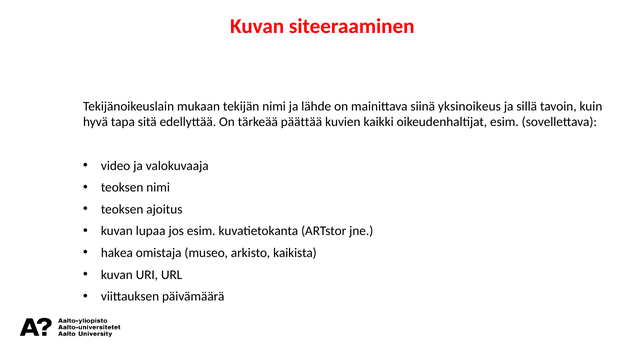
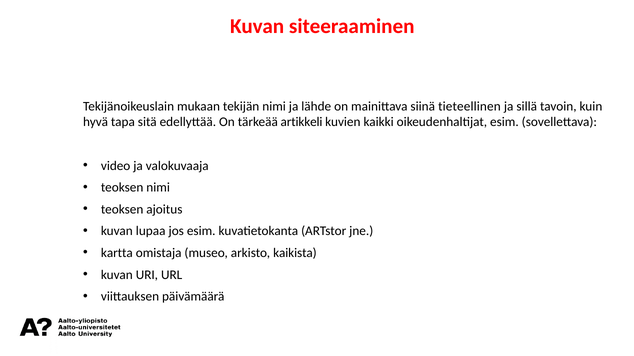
yksinoikeus: yksinoikeus -> tieteellinen (469, 106)
päättää: päättää -> artikkeli (302, 122)
hakea: hakea -> kartta (117, 253)
